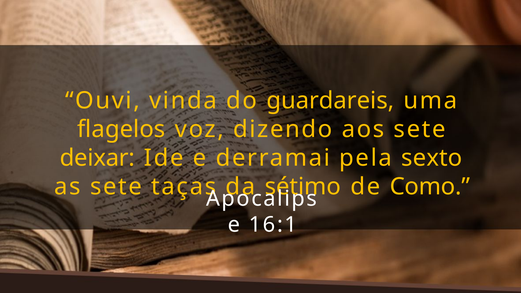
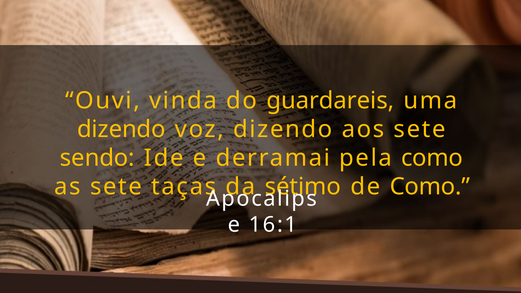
flagelos: flagelos -> dizendo (121, 129)
deixar: deixar -> sendo (97, 158)
pela sexto: sexto -> como (432, 158)
